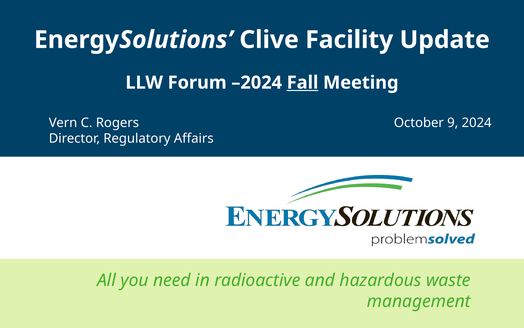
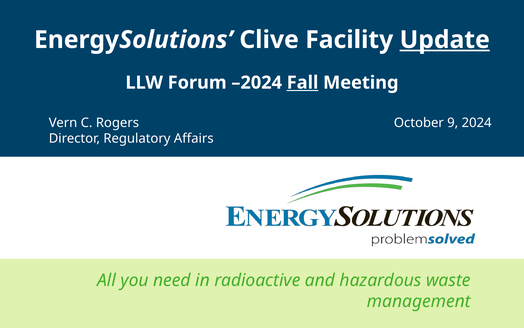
Update underline: none -> present (445, 40)
